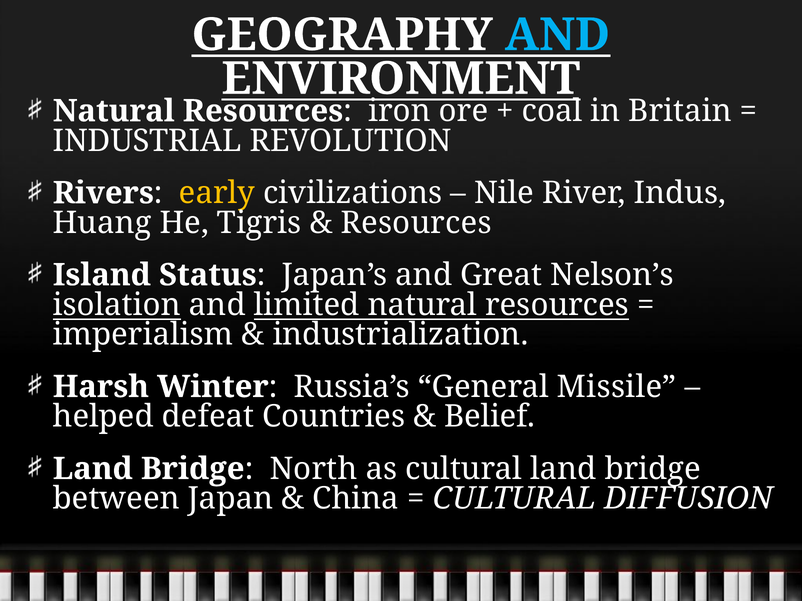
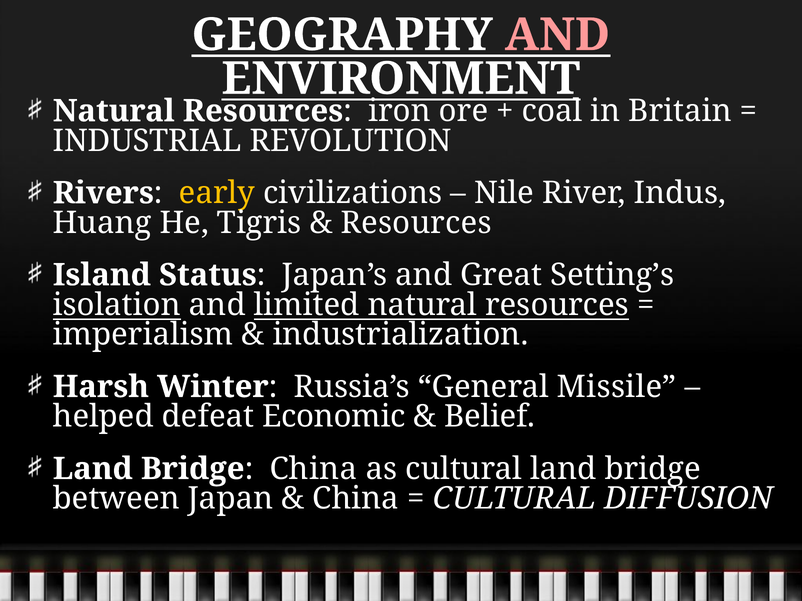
AND colour: light blue -> pink (557, 35)
Nelson’s: Nelson’s -> Setting’s (612, 275)
Countries: Countries -> Economic (334, 417)
Bridge North: North -> China (313, 469)
